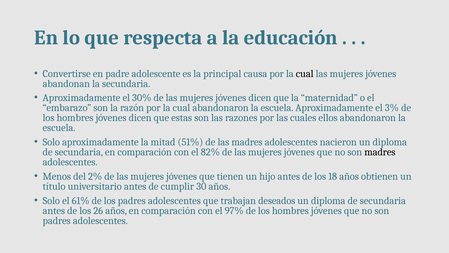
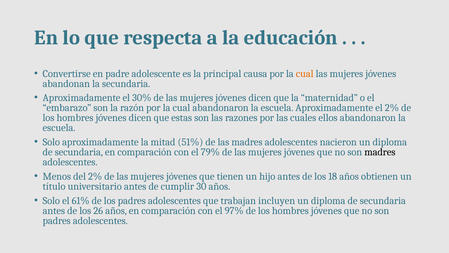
cual colour: black -> orange (305, 74)
el 3%: 3% -> 2% (392, 108)
82%: 82% -> 79% (210, 152)
deseados: deseados -> incluyen (277, 200)
